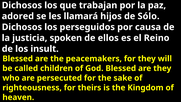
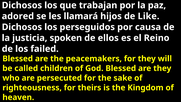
Sólo: Sólo -> Like (149, 16)
insult: insult -> failed (45, 49)
